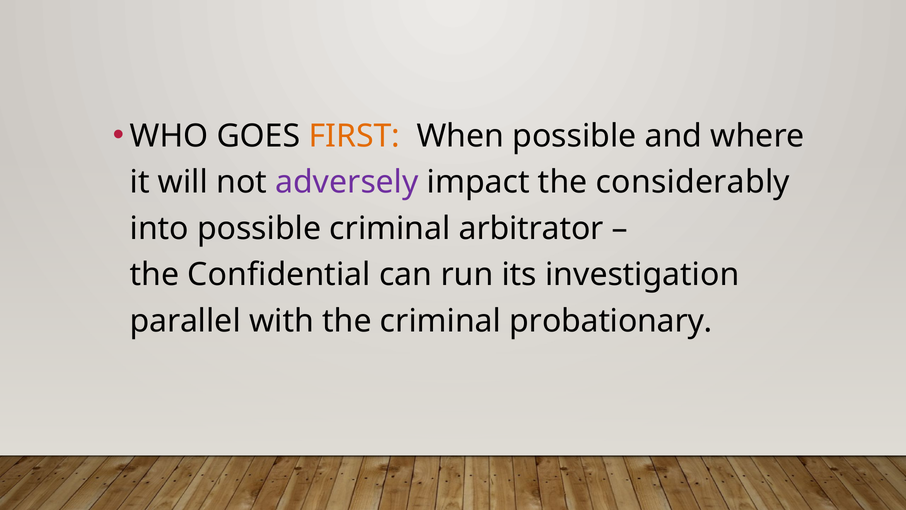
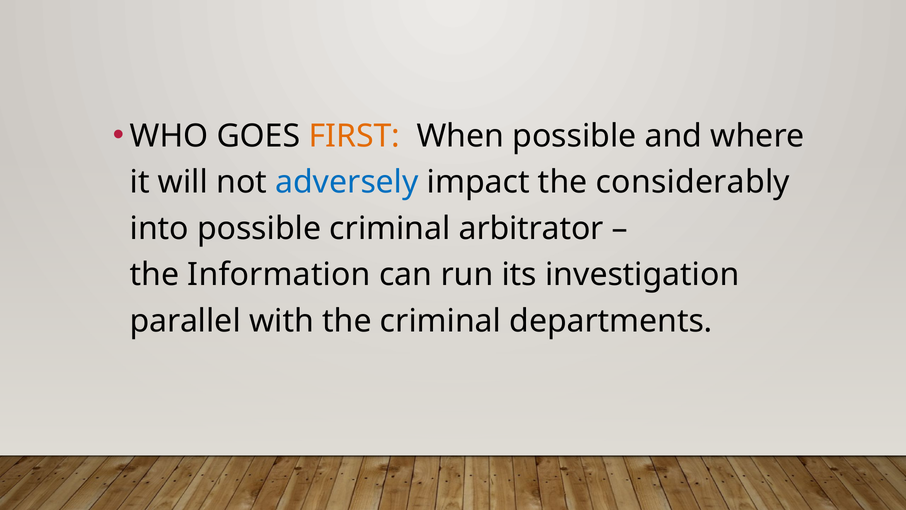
adversely colour: purple -> blue (347, 182)
Confidential: Confidential -> Information (279, 275)
probationary: probationary -> departments (611, 321)
